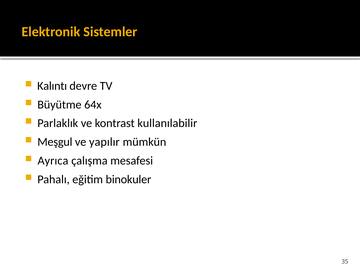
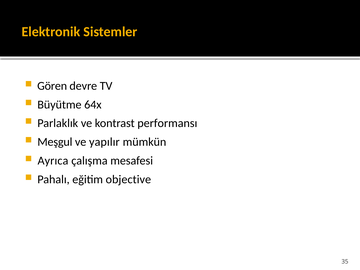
Kalıntı: Kalıntı -> Gören (52, 86)
kullanılabilir: kullanılabilir -> performansı (167, 123)
binokuler: binokuler -> objective (128, 179)
